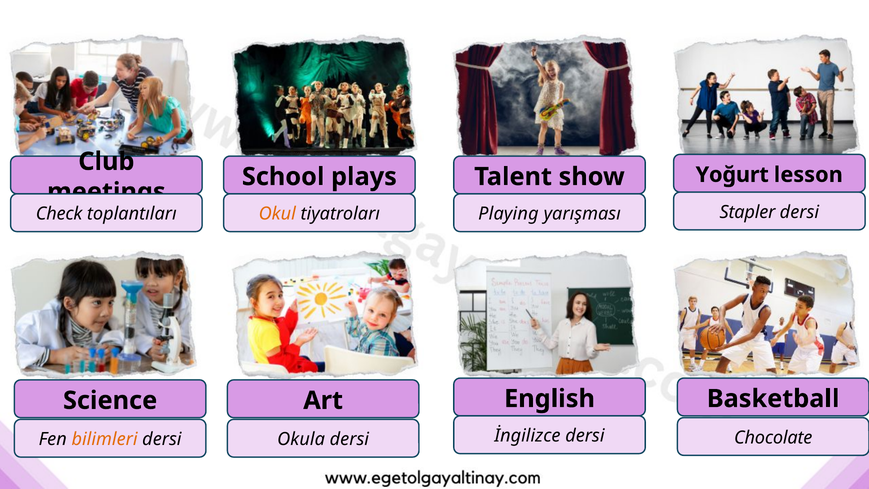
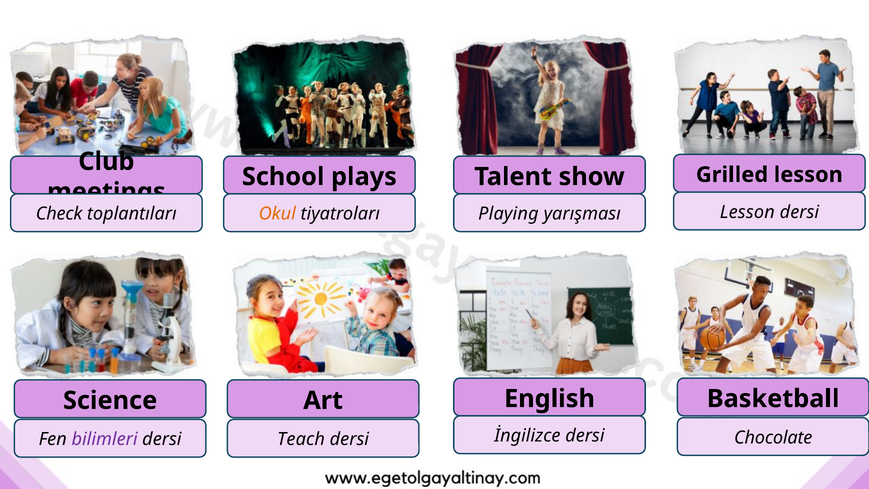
Yoğurt: Yoğurt -> Grilled (732, 175)
Stapler: Stapler -> Lesson (747, 212)
bilimleri colour: orange -> purple (105, 439)
Okula: Okula -> Teach (301, 439)
